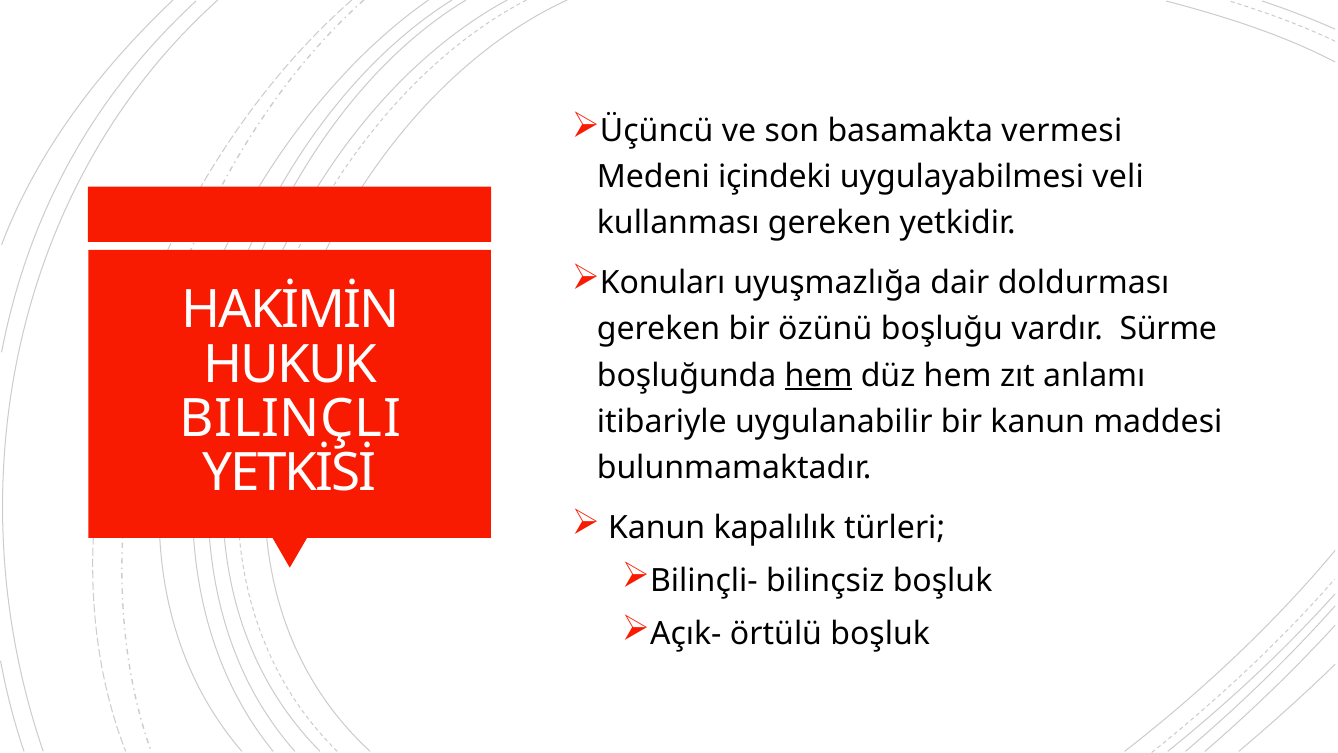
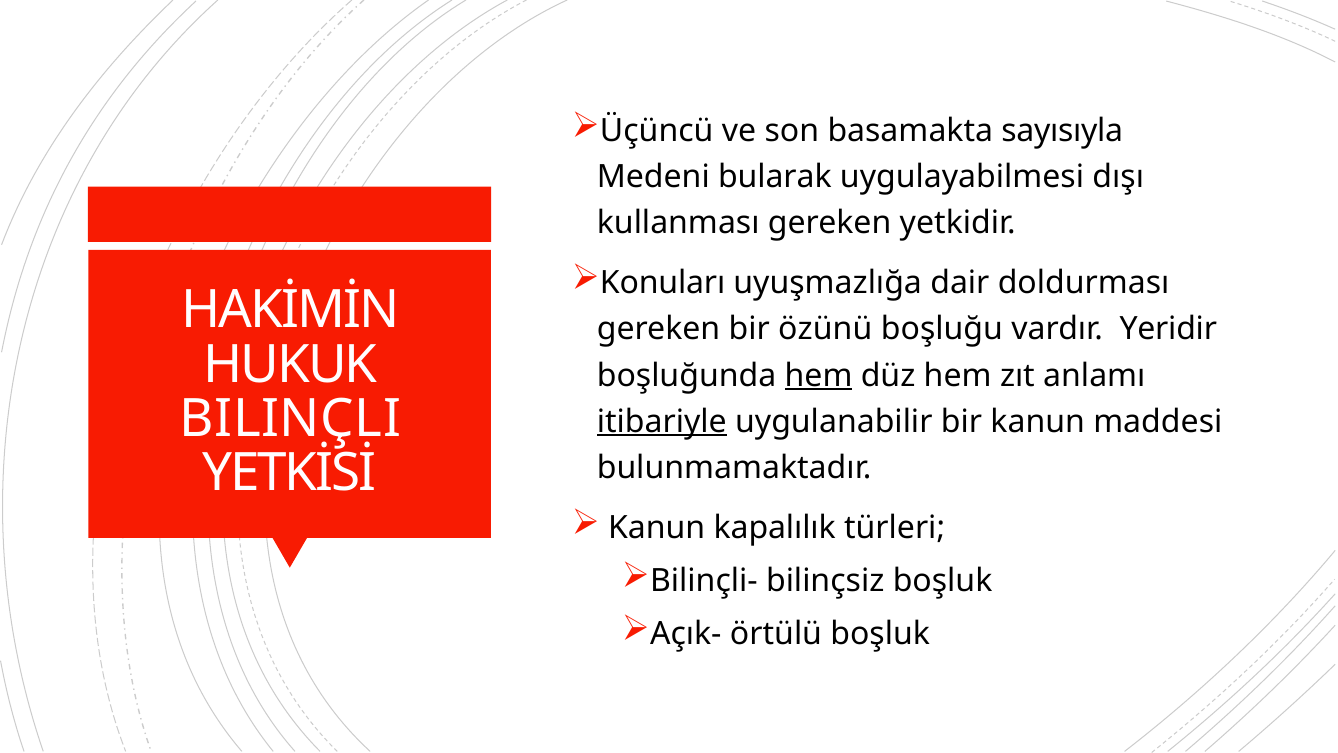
vermesi: vermesi -> sayısıyla (1062, 131)
içindeki: içindeki -> bularak (775, 177)
veli: veli -> dışı (1118, 177)
Sürme: Sürme -> Yeridir (1168, 329)
itibariyle underline: none -> present (662, 421)
